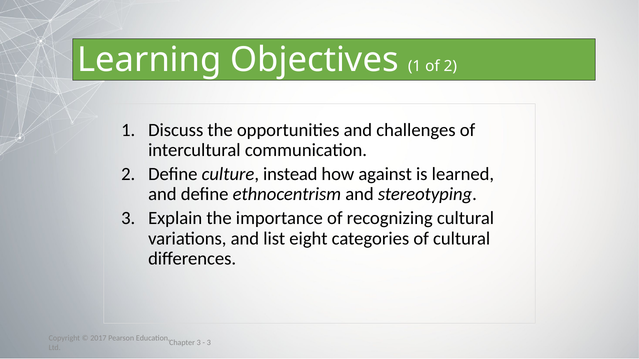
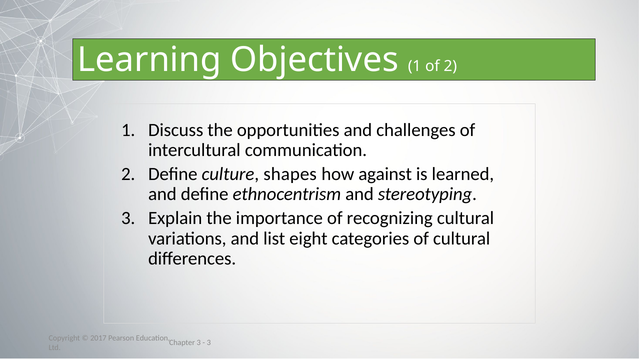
instead: instead -> shapes (290, 174)
